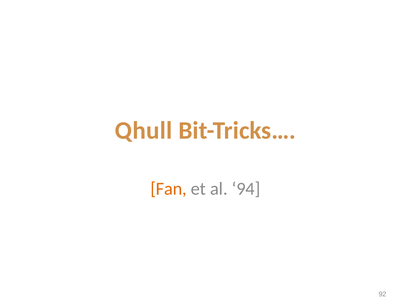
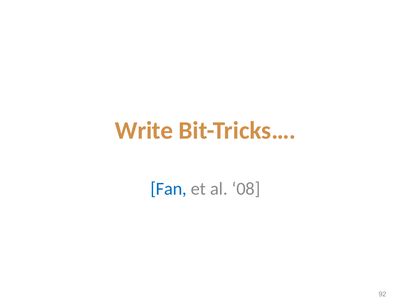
Qhull: Qhull -> Write (144, 131)
Fan colour: orange -> blue (169, 189)
94: 94 -> 08 (246, 189)
